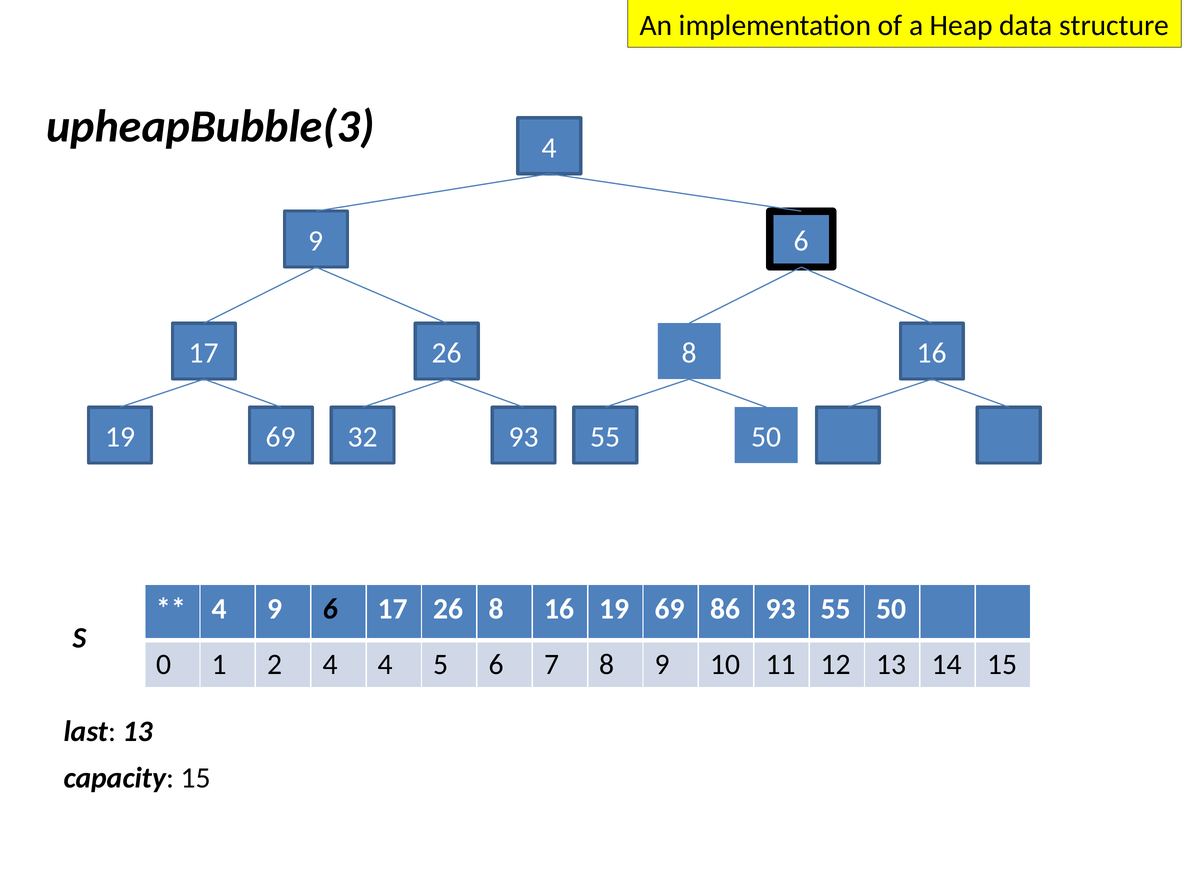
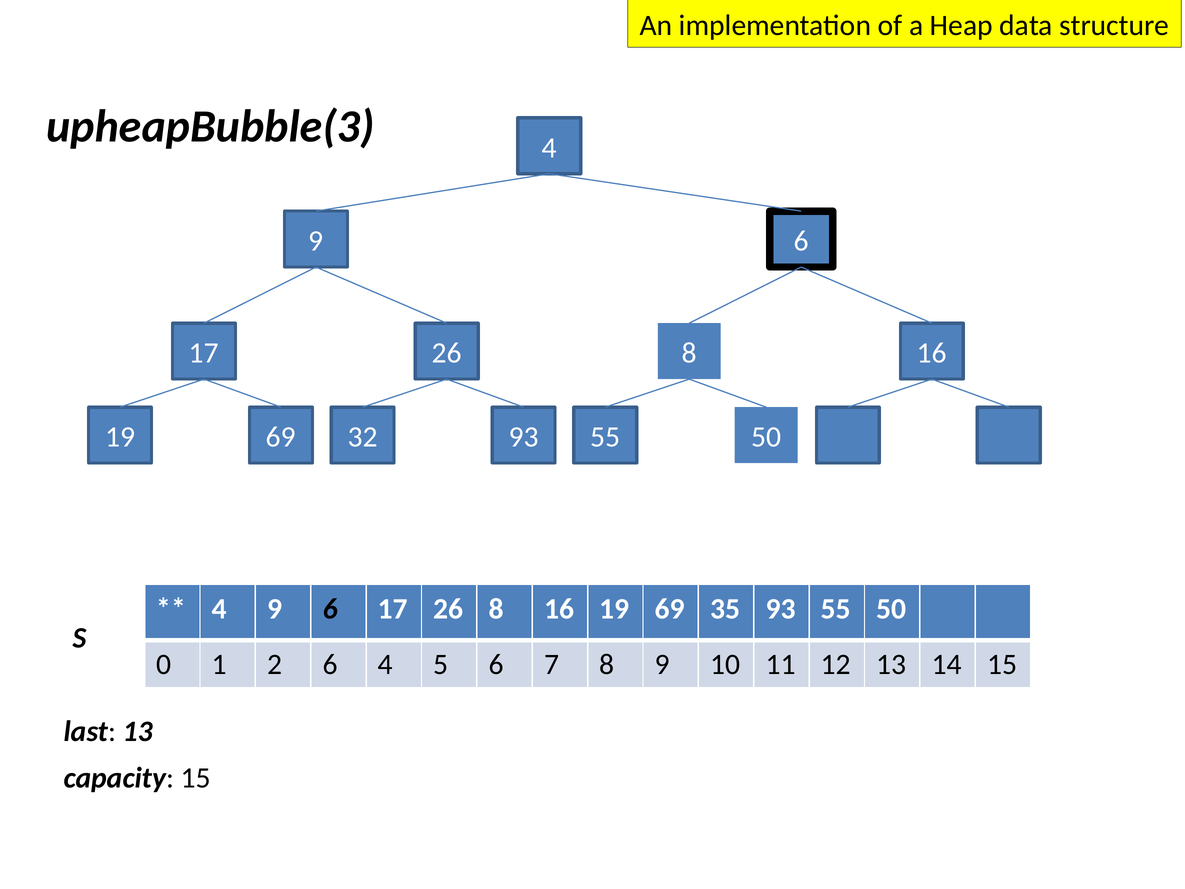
86: 86 -> 35 (725, 609)
2 4: 4 -> 6 (330, 664)
